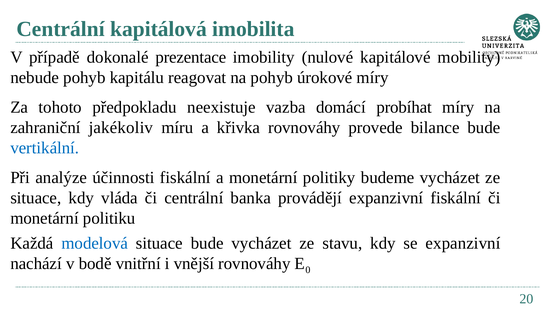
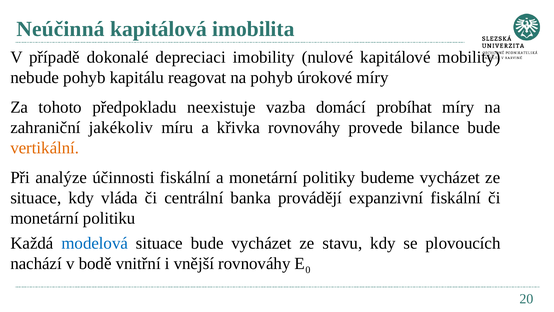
Centrální: Centrální -> Neúčinná (60, 29)
prezentace: prezentace -> depreciaci (191, 57)
vertikální colour: blue -> orange (45, 148)
se expanzivní: expanzivní -> plovoucích (463, 243)
